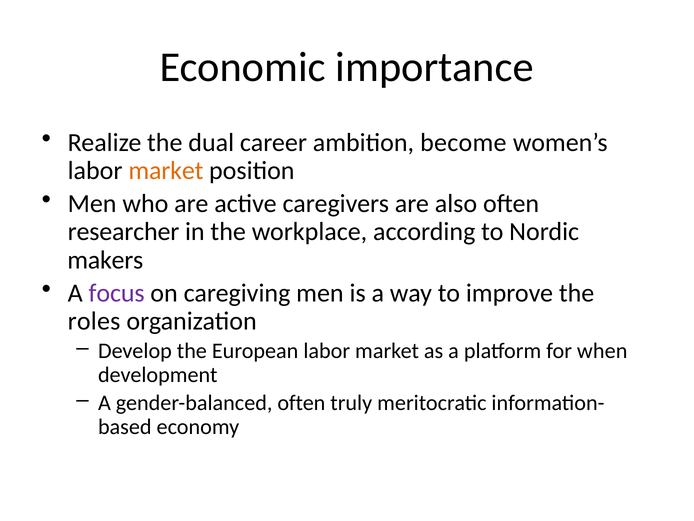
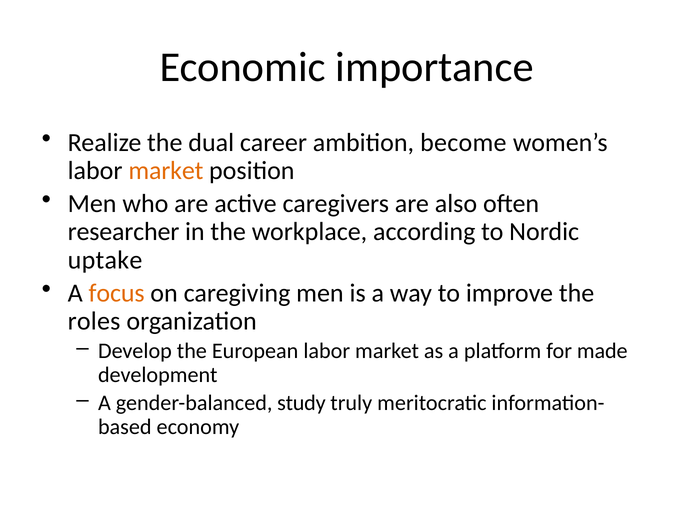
makers: makers -> uptake (105, 260)
focus colour: purple -> orange (117, 293)
when: when -> made (602, 351)
gender-balanced often: often -> study (301, 403)
